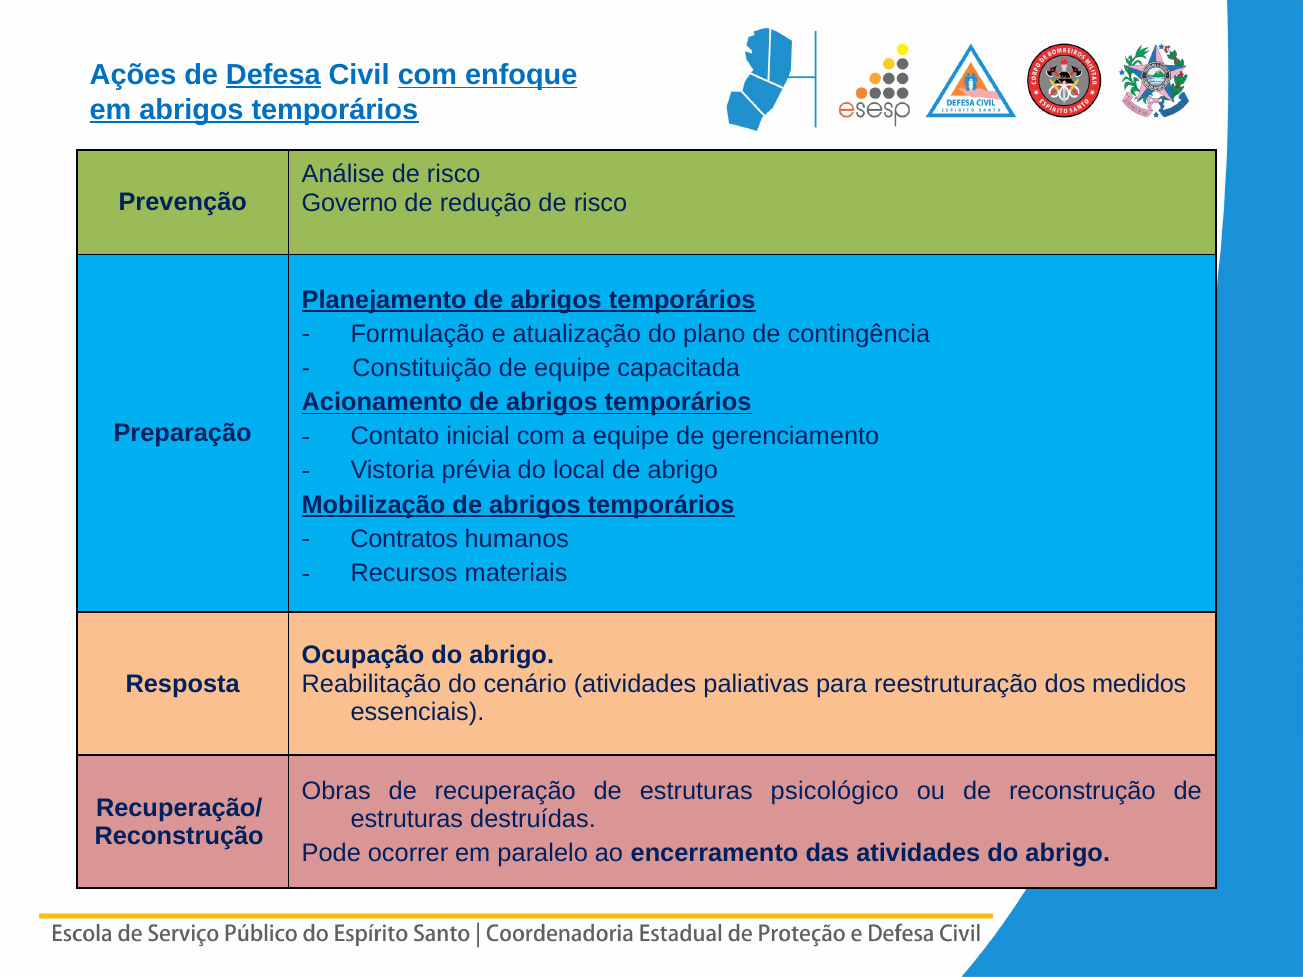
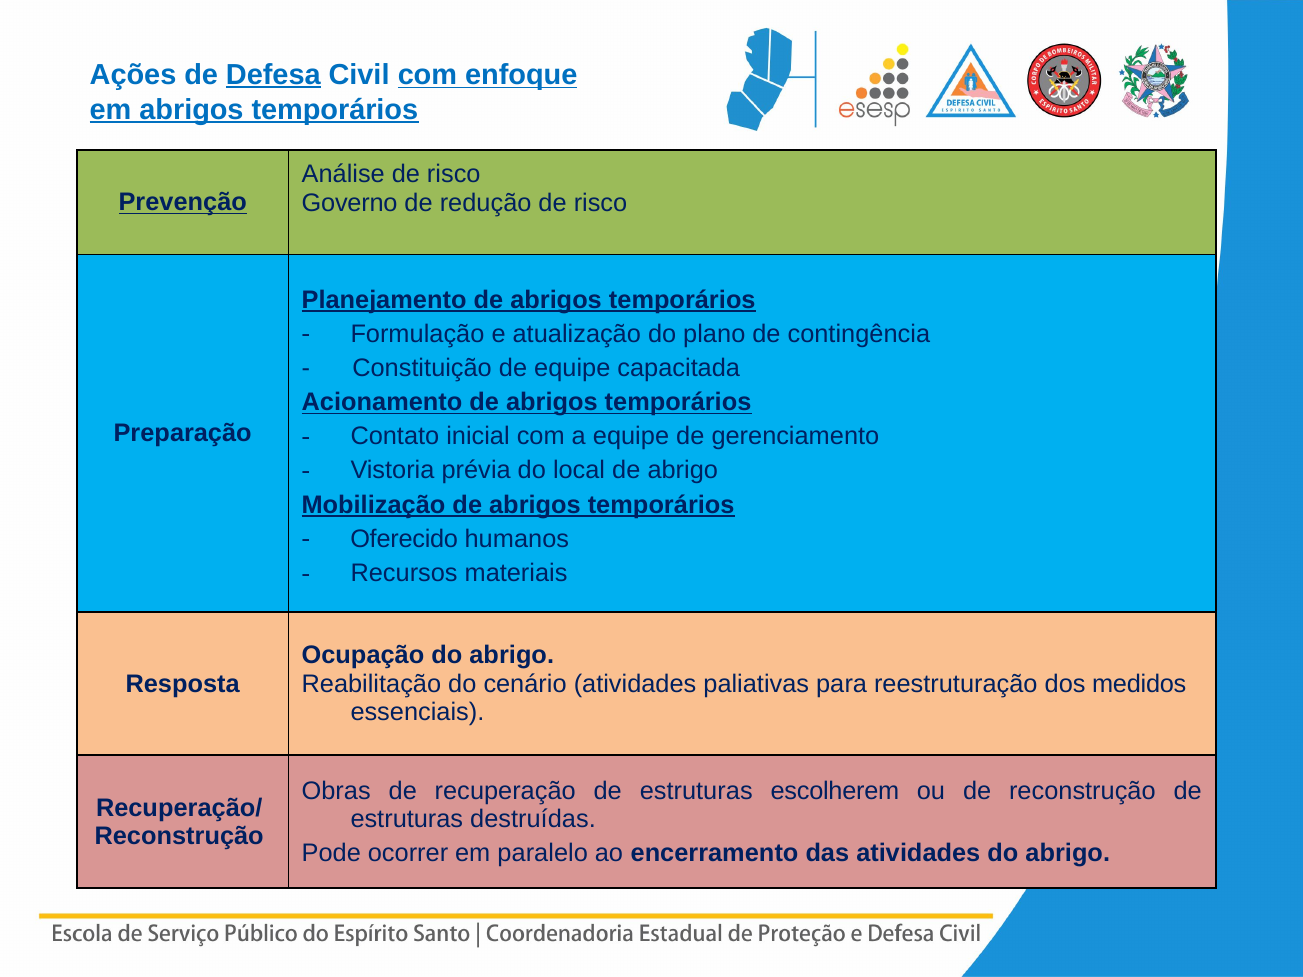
Prevenção underline: none -> present (183, 203)
Contratos: Contratos -> Oferecido (404, 539)
psicológico: psicológico -> escolherem (835, 791)
